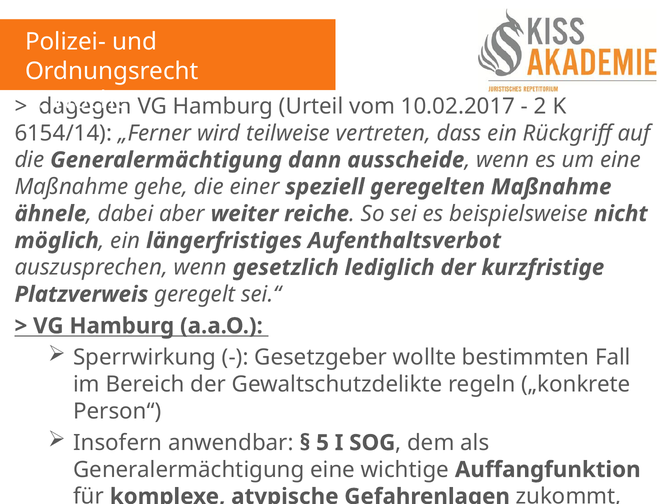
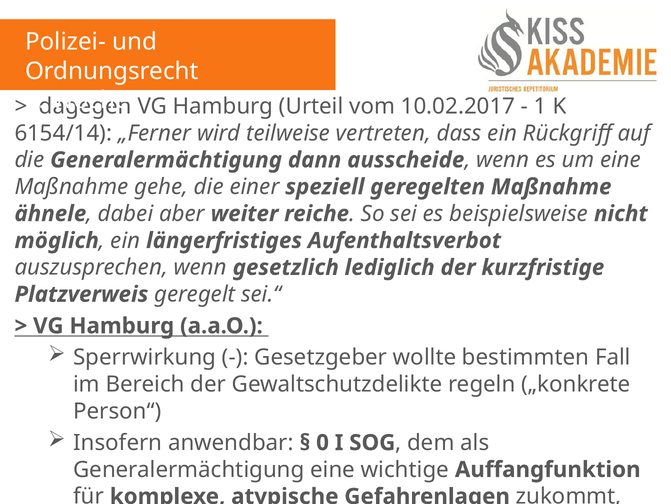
2: 2 -> 1 (540, 106)
5: 5 -> 0 (323, 442)
